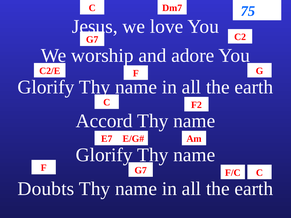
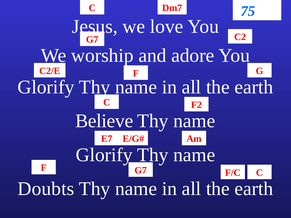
Accord: Accord -> Believe (104, 121)
